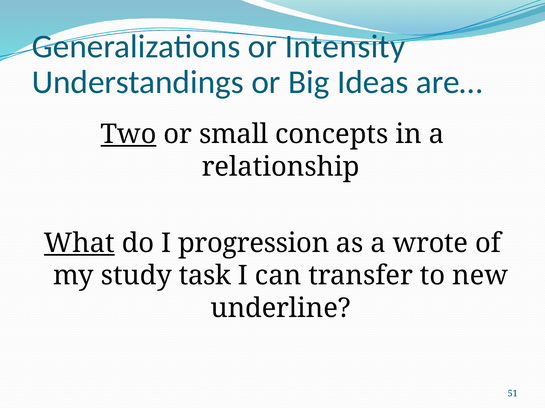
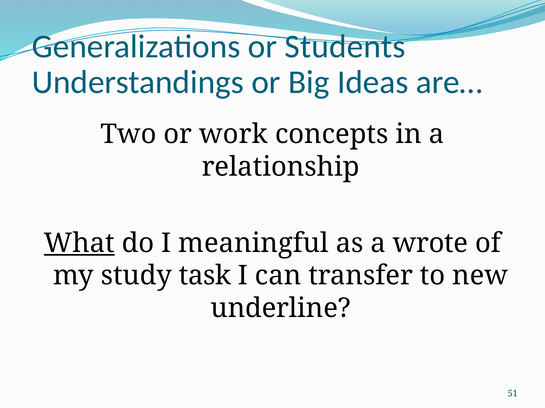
Intensity: Intensity -> Students (345, 47)
Two underline: present -> none (129, 134)
small: small -> work (233, 134)
progression: progression -> meaningful (254, 243)
